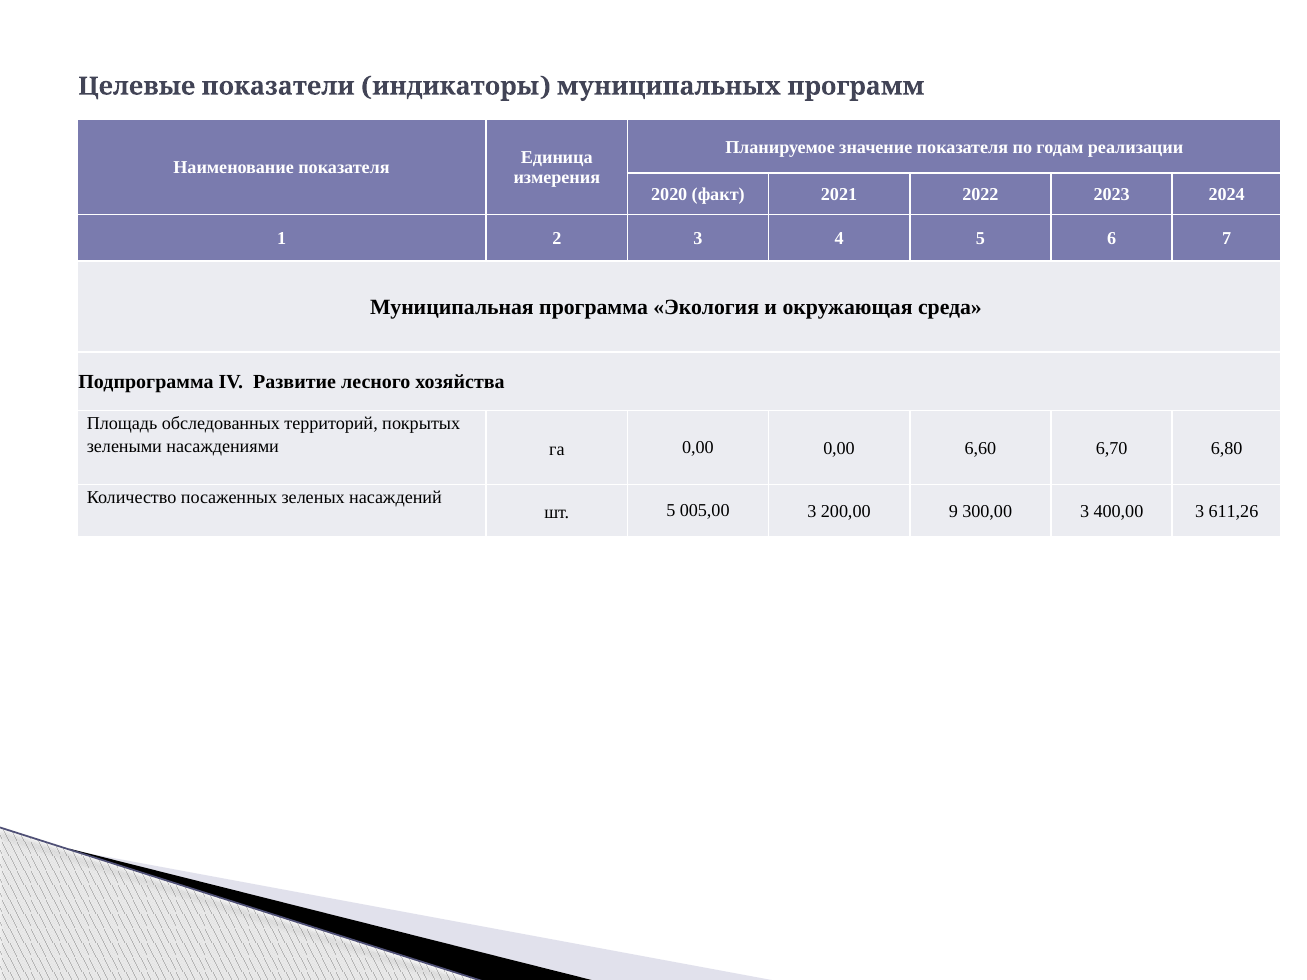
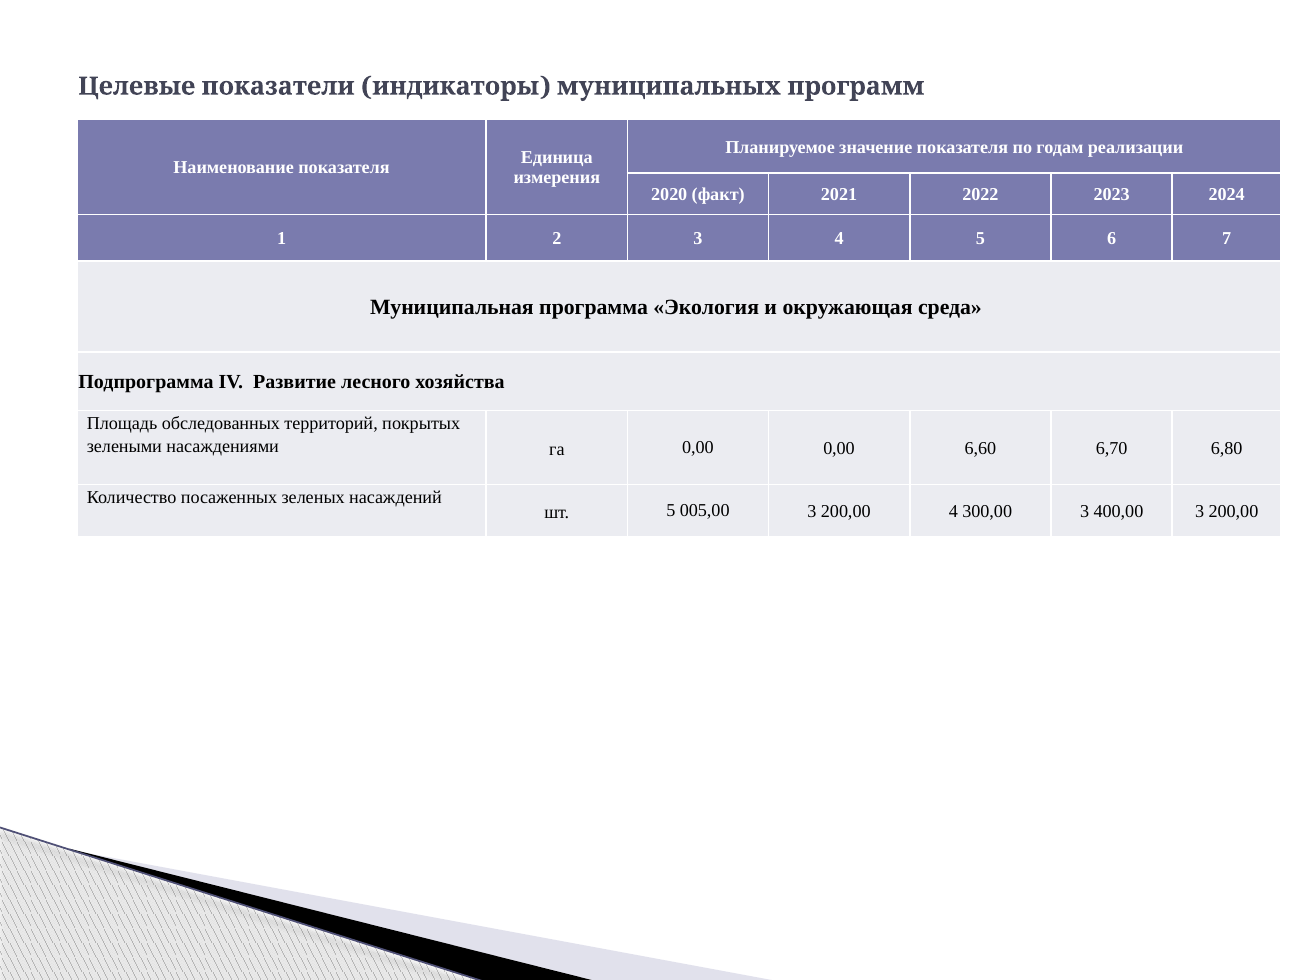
200,00 9: 9 -> 4 (953, 512)
400,00 3 611,26: 611,26 -> 200,00 (1233, 512)
